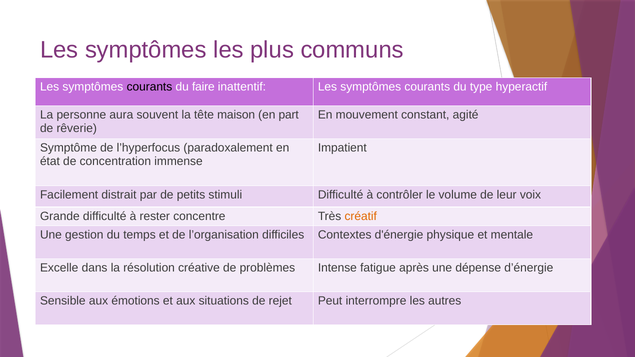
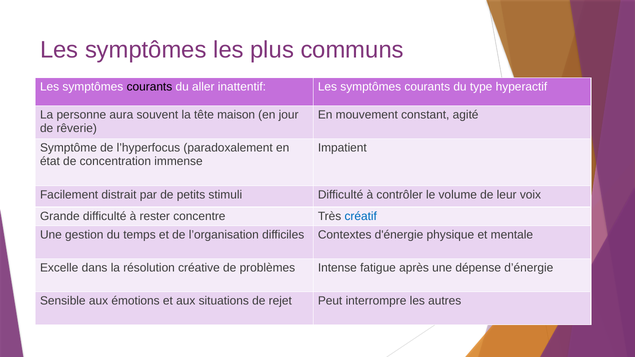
faire: faire -> aller (203, 87)
part: part -> jour (289, 115)
créatif colour: orange -> blue (361, 216)
